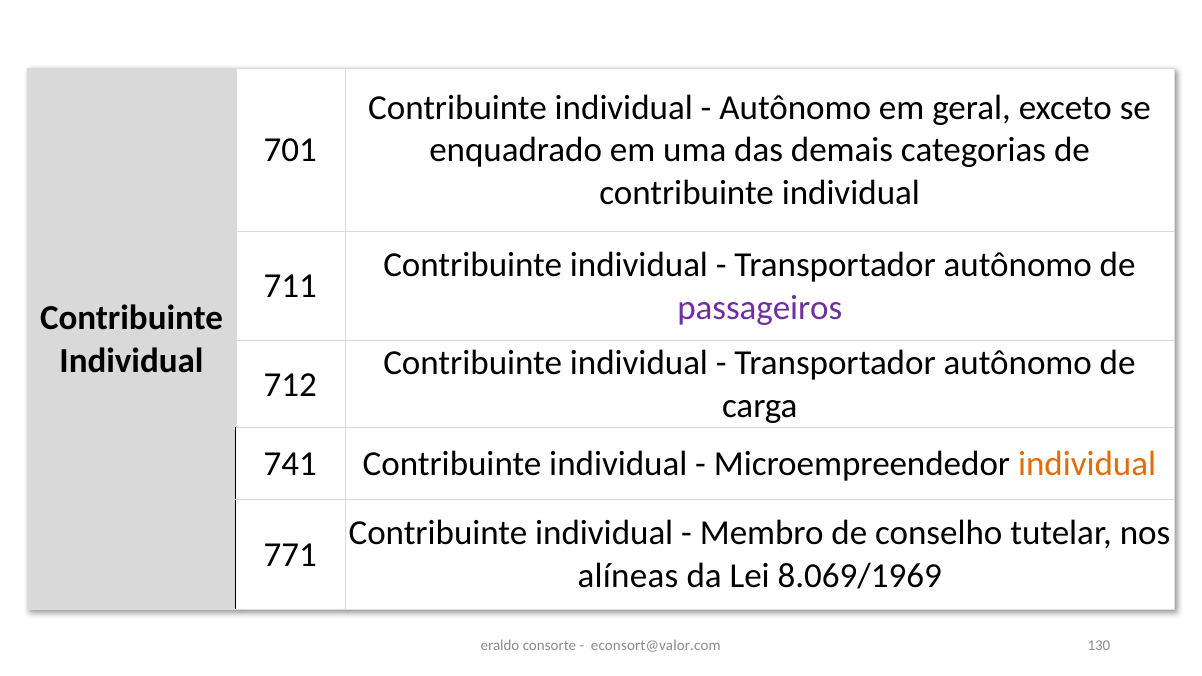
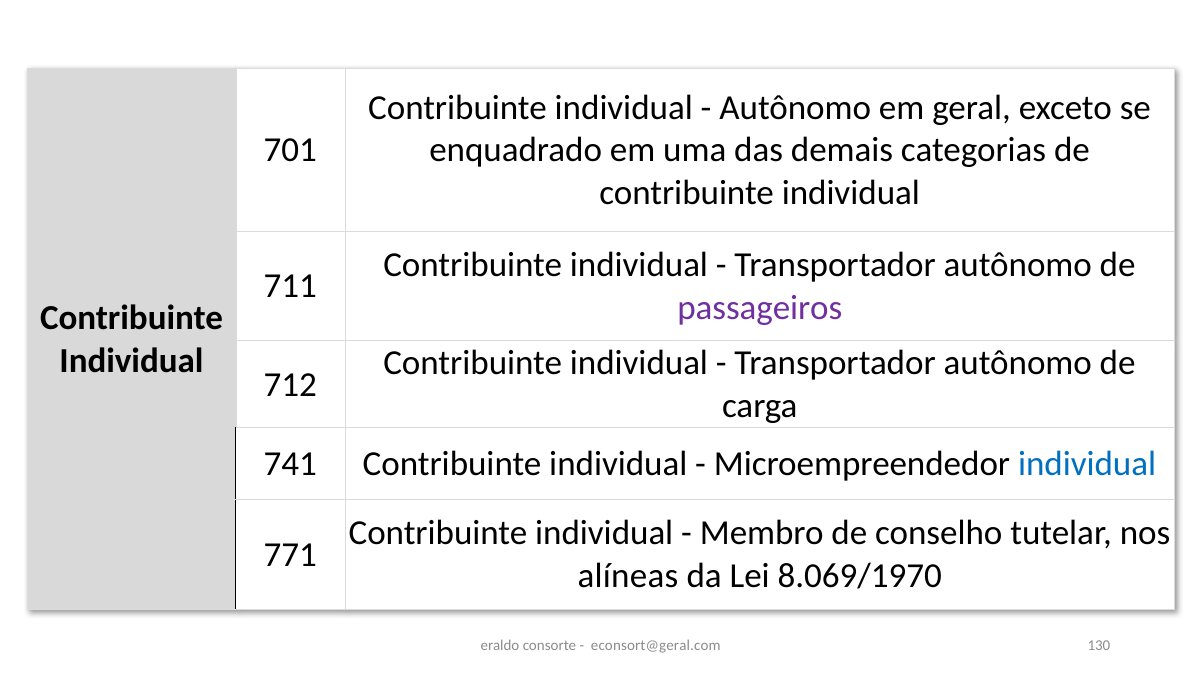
individual colour: orange -> blue (1087, 464)
8.069/1969: 8.069/1969 -> 8.069/1970 (860, 576)
econsort@valor.com: econsort@valor.com -> econsort@geral.com (656, 646)
